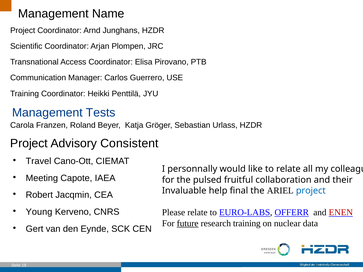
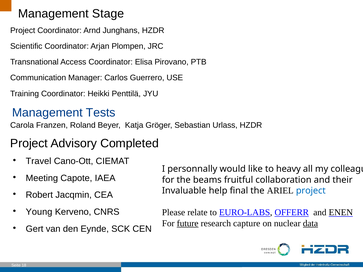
Name: Name -> Stage (108, 14)
Consistent: Consistent -> Completed (130, 143)
to relate: relate -> heavy (288, 169)
pulsed: pulsed -> beams (207, 180)
ENEN colour: red -> black (341, 213)
research training: training -> capture (247, 223)
data underline: none -> present (310, 223)
